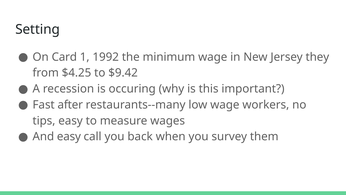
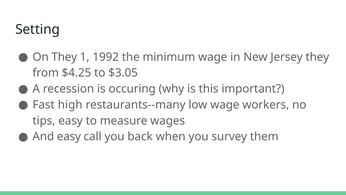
On Card: Card -> They (64, 57)
$9.42: $9.42 -> $3.05 (123, 73)
after: after -> high (70, 105)
